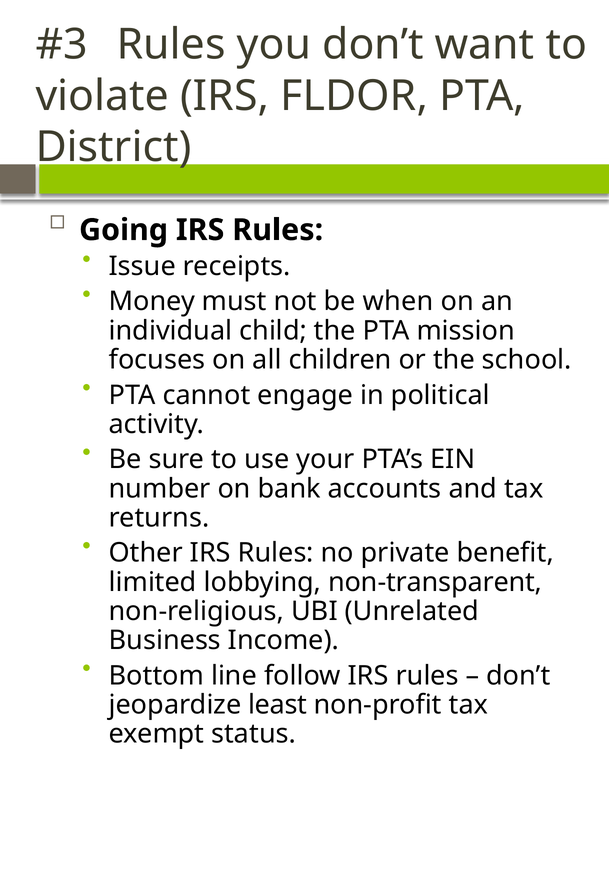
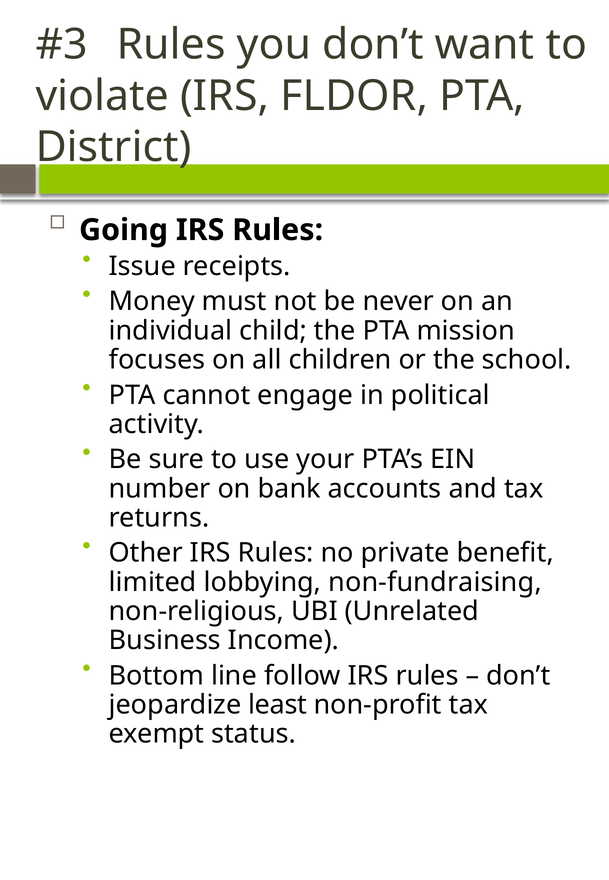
when: when -> never (398, 301)
non-transparent: non-transparent -> non-fundraising (435, 582)
